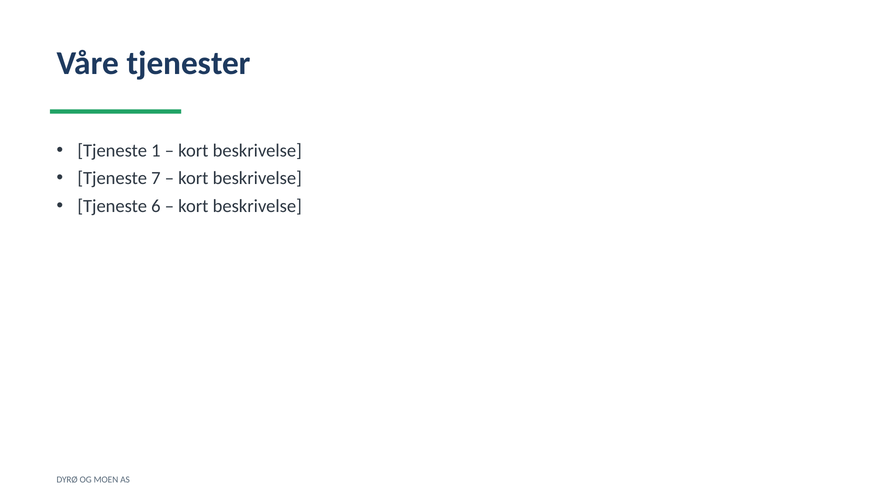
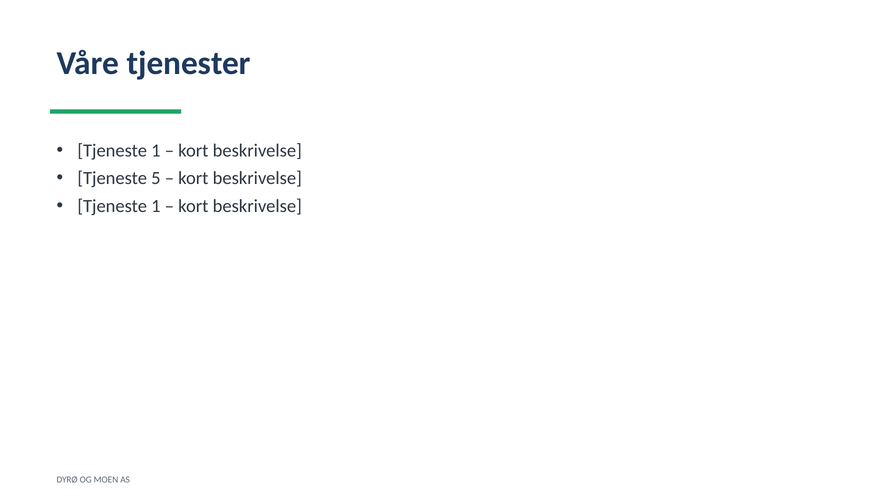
7: 7 -> 5 (156, 178)
6: 6 -> 1 (156, 206)
